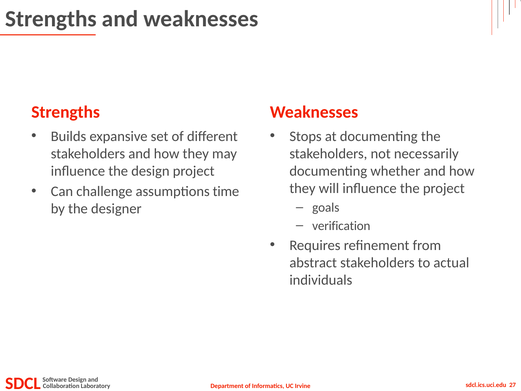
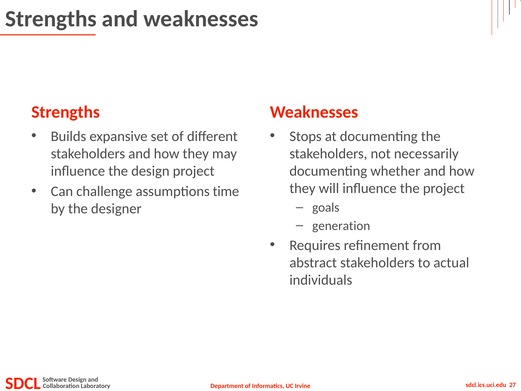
verification: verification -> generation (341, 226)
